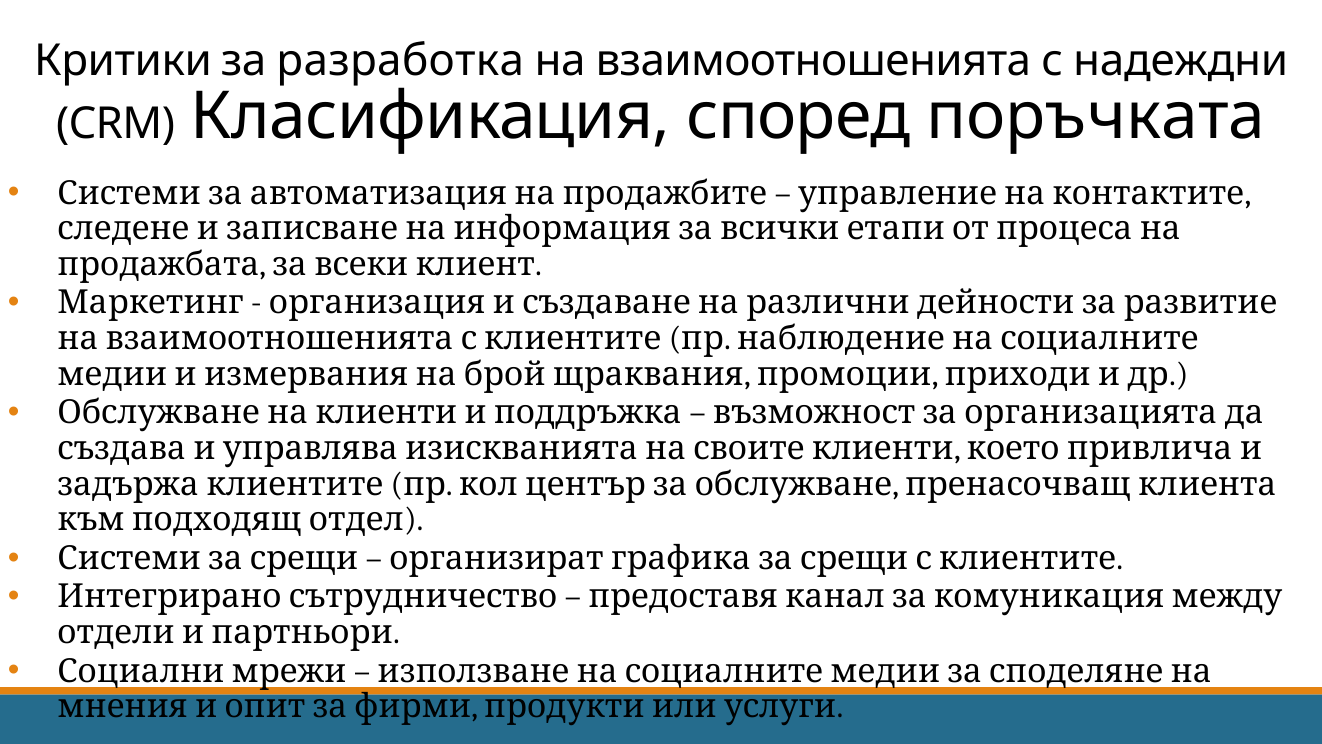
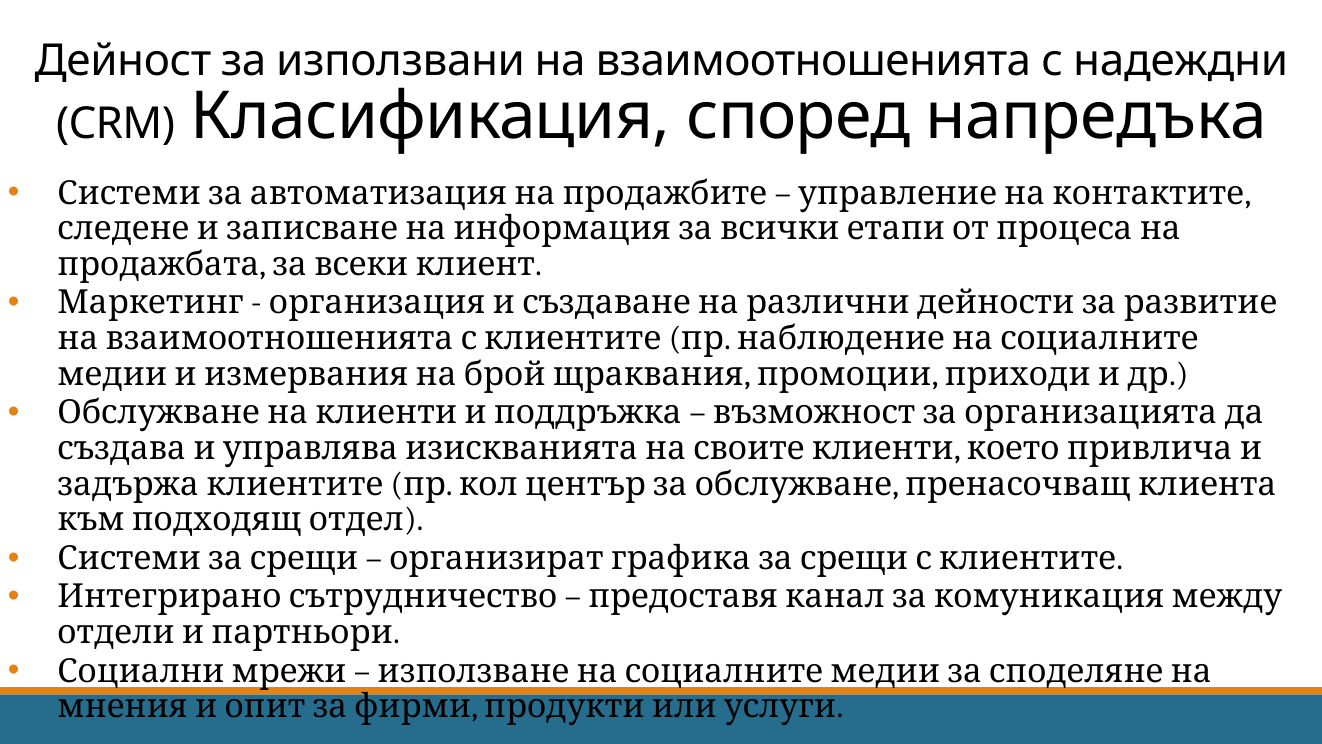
Критики: Критики -> Дейност (123, 61)
разработка: разработка -> използвани (401, 61)
поръчката: поръчката -> напредъка (1096, 117)
